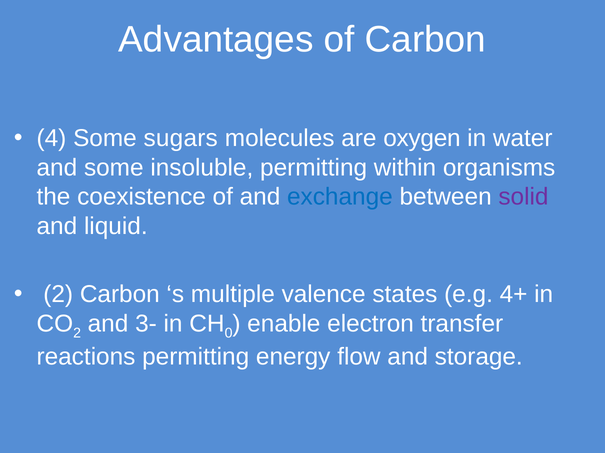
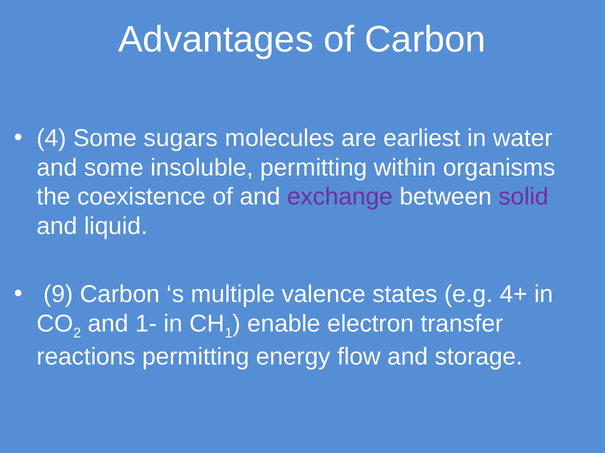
oxygen: oxygen -> earliest (422, 139)
exchange colour: blue -> purple (340, 197)
2: 2 -> 9 (58, 295)
3-: 3- -> 1- (146, 324)
0: 0 -> 1 (229, 334)
